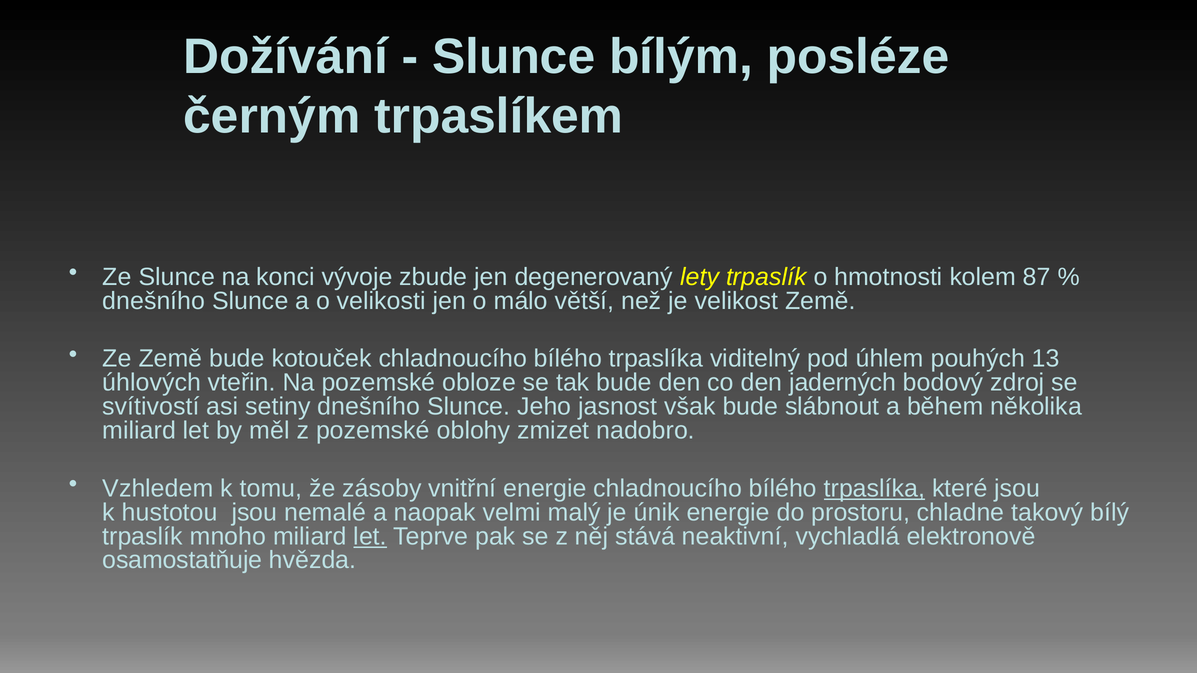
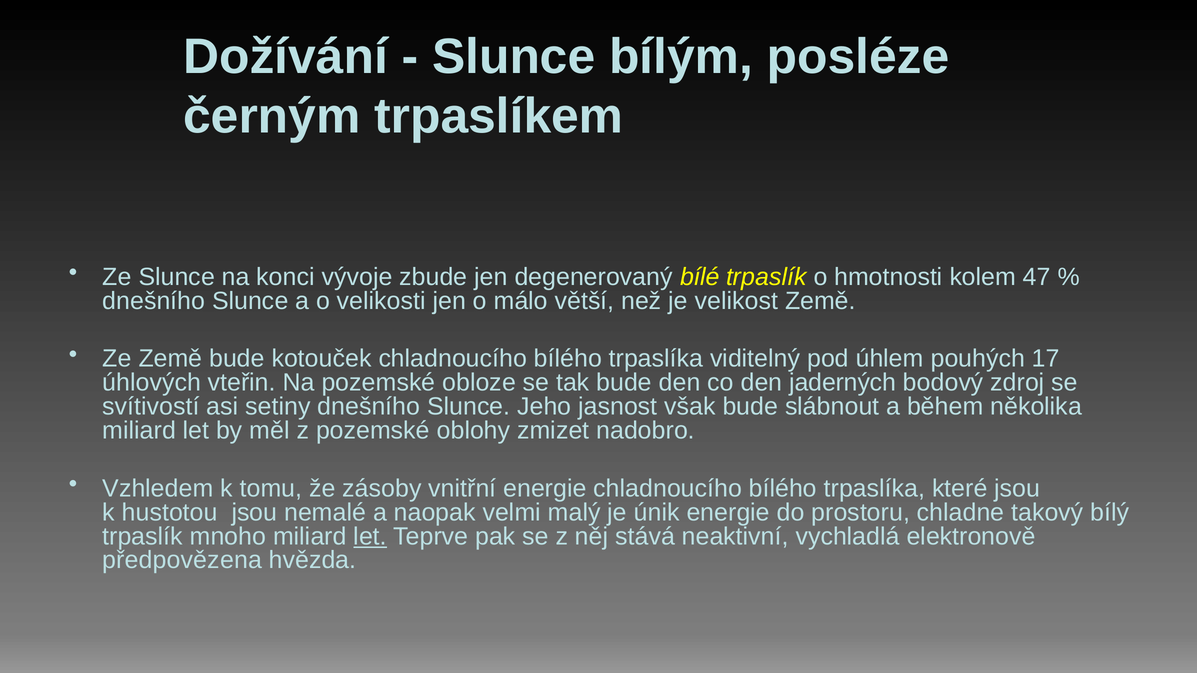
lety: lety -> bílé (700, 277)
87: 87 -> 47 (1037, 277)
13: 13 -> 17 (1046, 359)
trpaslíka underline: present -> none (874, 489)
osamostatňuje: osamostatňuje -> předpovězena (182, 561)
